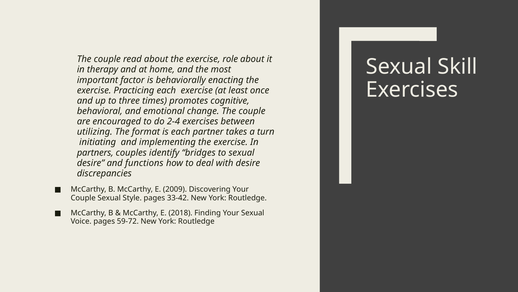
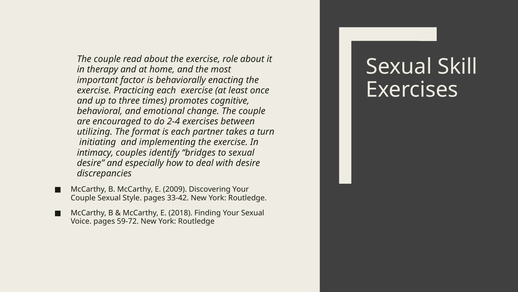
partners: partners -> intimacy (95, 152)
functions: functions -> especially (144, 163)
